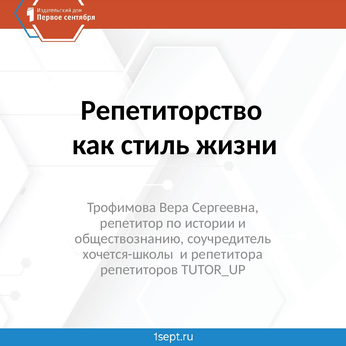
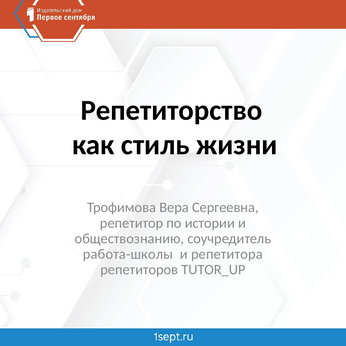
хочется-школы: хочется-школы -> работа-школы (128, 254)
